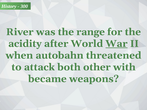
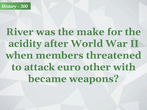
range: range -> make (90, 32)
War underline: present -> none (117, 44)
autobahn: autobahn -> members (59, 55)
both: both -> euro (69, 67)
